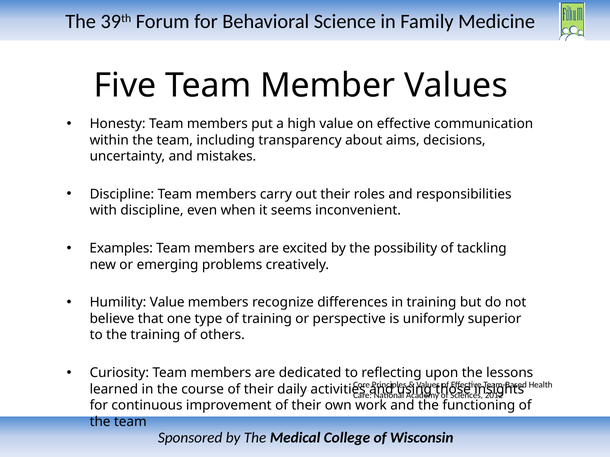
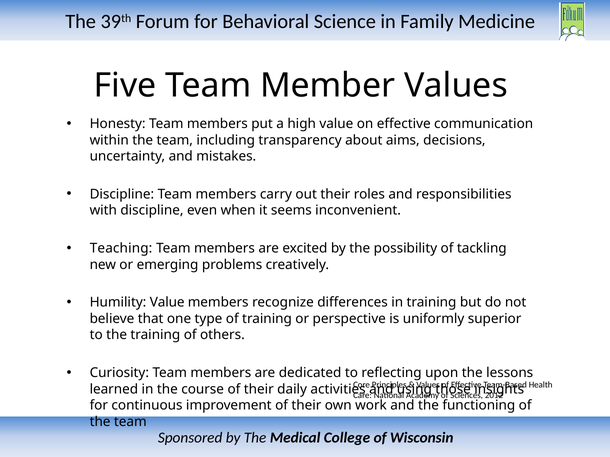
Examples: Examples -> Teaching (121, 249)
